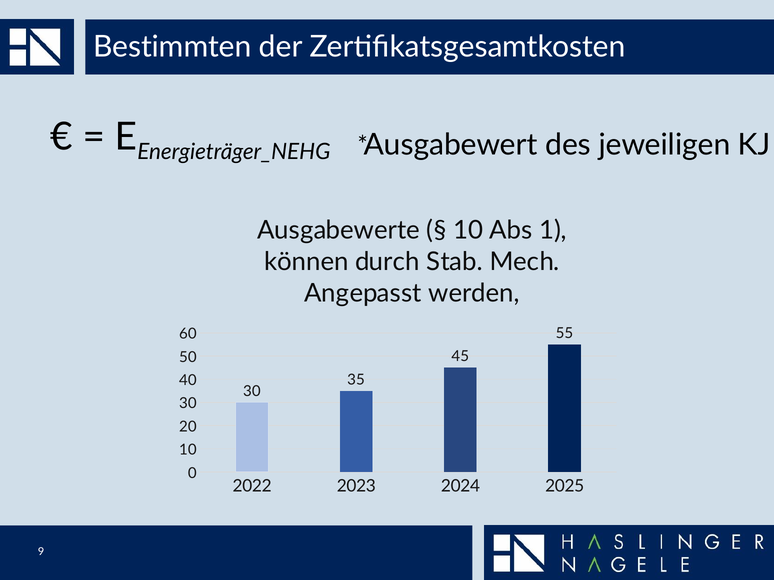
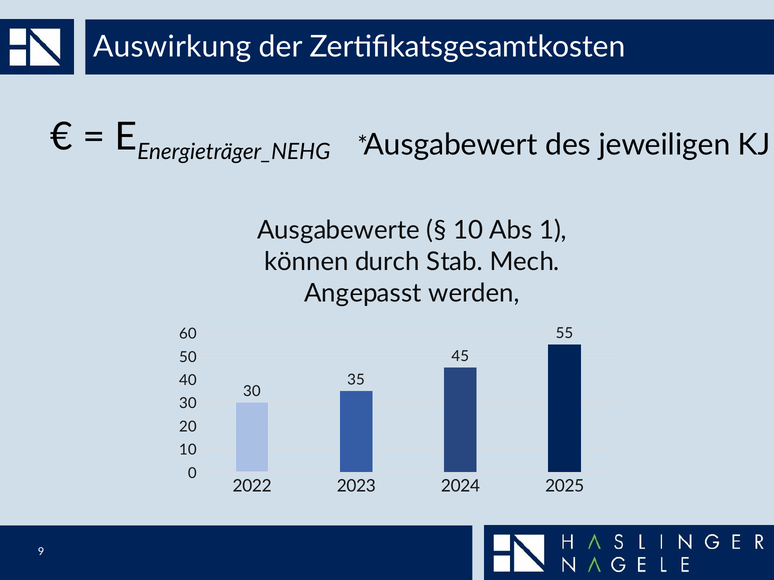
Bestimmten: Bestimmten -> Auswirkung (172, 47)
